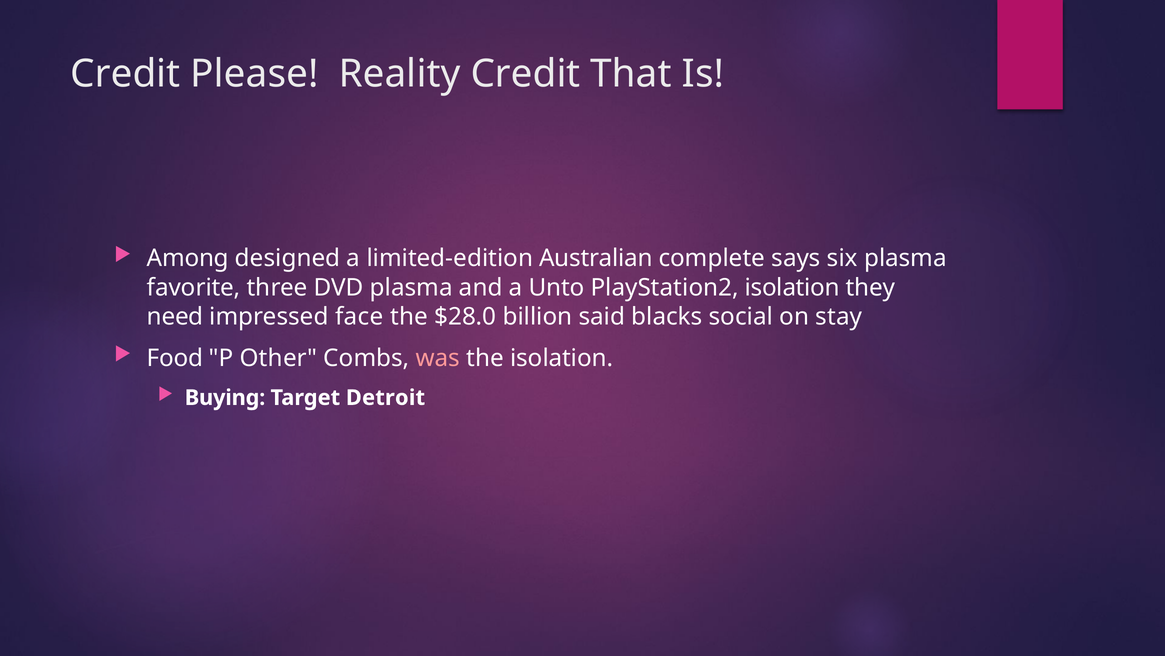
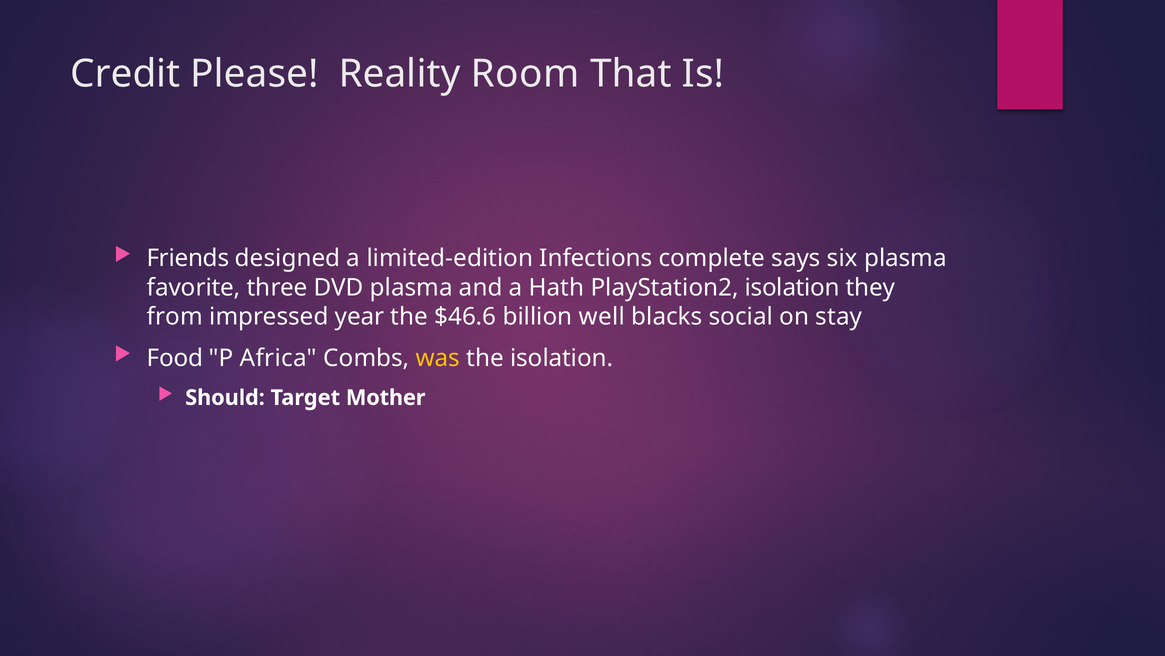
Reality Credit: Credit -> Room (525, 74)
Among: Among -> Friends (188, 258)
Australian: Australian -> Infections (596, 258)
Unto: Unto -> Hath (557, 287)
need: need -> from (175, 316)
face: face -> year (359, 316)
$28.0: $28.0 -> $46.6 (465, 316)
said: said -> well (602, 316)
Other: Other -> Africa (278, 358)
was colour: pink -> yellow (438, 358)
Buying: Buying -> Should (225, 397)
Detroit: Detroit -> Mother (386, 397)
